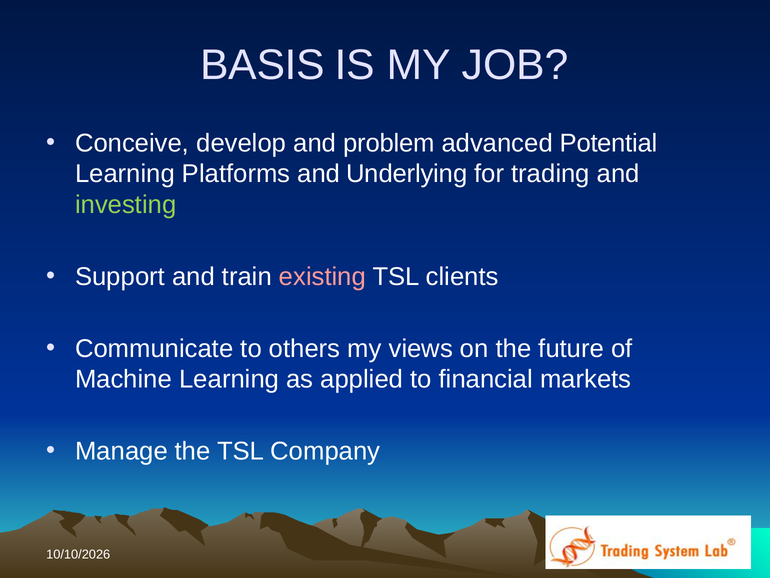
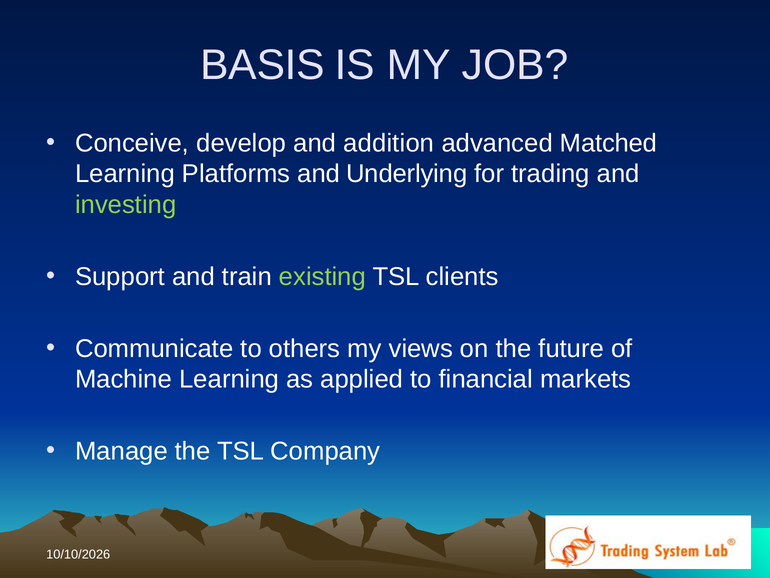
problem: problem -> addition (389, 143)
Potential: Potential -> Matched (609, 143)
existing colour: pink -> light green (322, 276)
